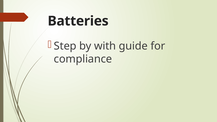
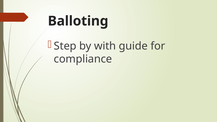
Batteries: Batteries -> Balloting (78, 21)
